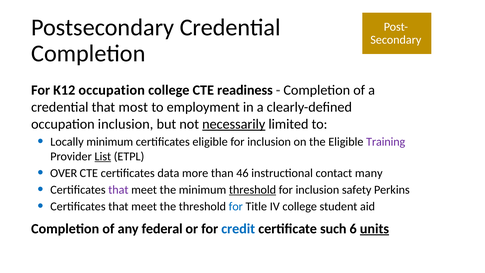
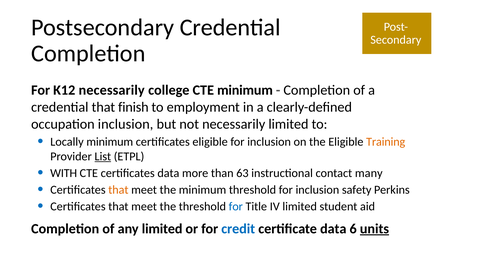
K12 occupation: occupation -> necessarily (112, 90)
CTE readiness: readiness -> minimum (245, 90)
most: most -> finish (133, 107)
necessarily underline: present -> none (234, 124)
Training colour: purple -> orange (386, 142)
OVER: OVER -> WITH (64, 173)
46: 46 -> 63 (242, 173)
that colour: purple -> orange (118, 190)
threshold underline: present -> none (252, 190)
IV college: college -> limited (300, 206)
any federal: federal -> limited (162, 229)
certificate such: such -> data (333, 229)
